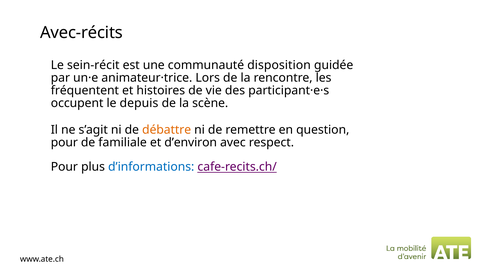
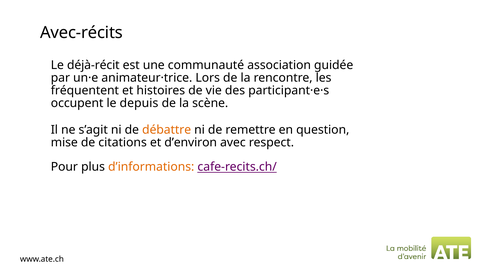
sein-récit: sein-récit -> déjà-récit (93, 65)
disposition: disposition -> association (279, 65)
pour: pour -> mise (64, 142)
familiale: familiale -> citations (123, 142)
d’informations colour: blue -> orange (151, 167)
